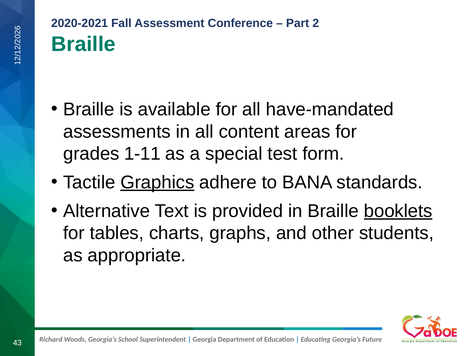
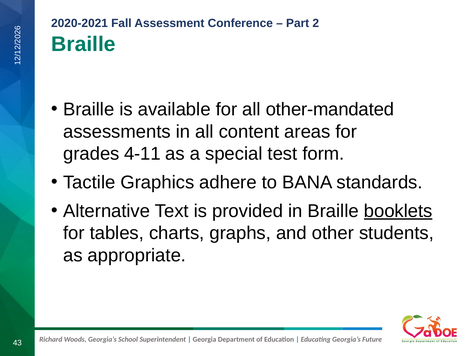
have-mandated: have-mandated -> other-mandated (330, 110)
1-11: 1-11 -> 4-11 (142, 154)
Graphics underline: present -> none (157, 183)
